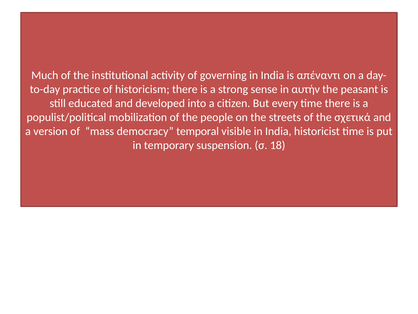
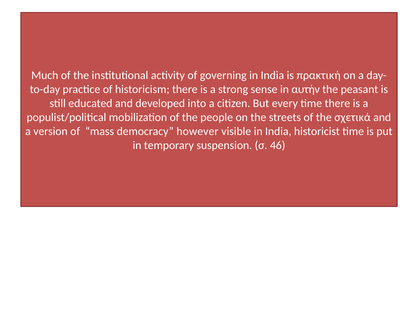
απέναντι: απέναντι -> πρακτική (319, 75)
temporal: temporal -> however (198, 131)
18: 18 -> 46 (278, 145)
